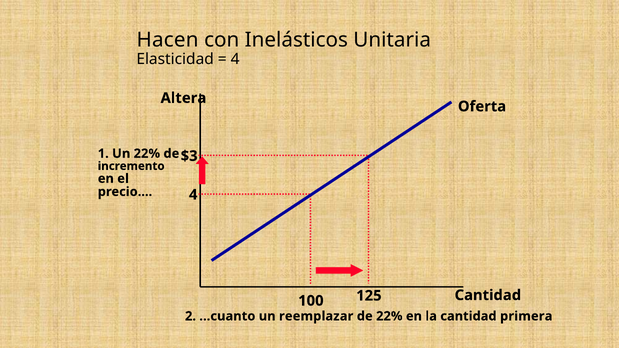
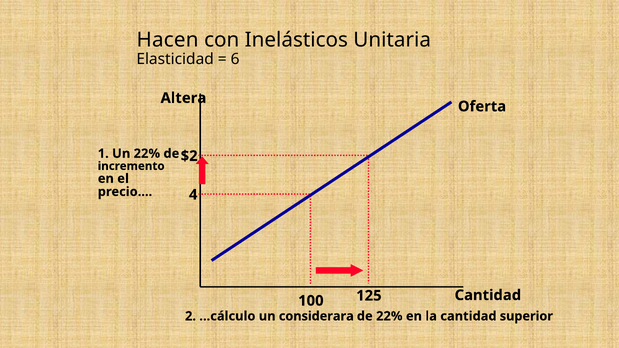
4: 4 -> 6 (235, 59)
$3: $3 -> $2 (189, 156)
...cuanto: ...cuanto -> ...cálculo (227, 316)
reemplazar: reemplazar -> considerara (316, 316)
primera: primera -> superior (526, 316)
